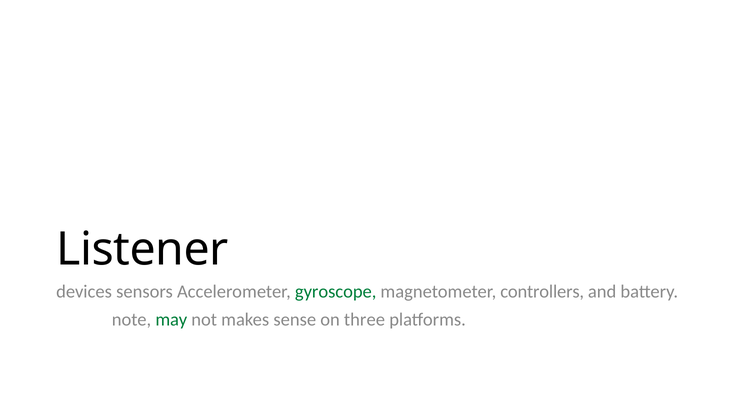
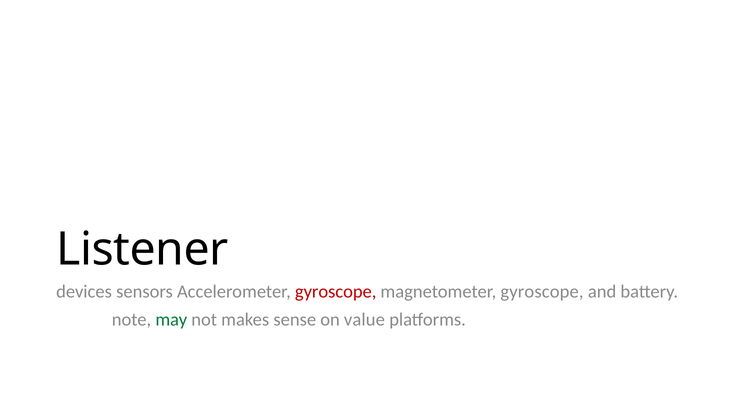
gyroscope colour: green -> red (336, 292)
magnetometer controllers: controllers -> gyroscope (542, 292)
three: three -> value (364, 320)
